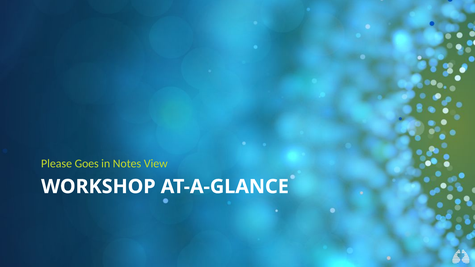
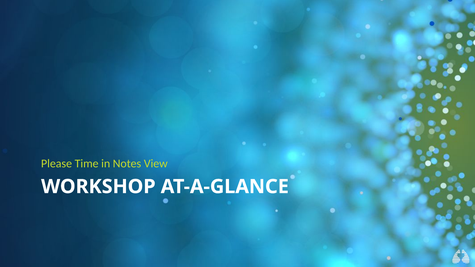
Goes: Goes -> Time (87, 164)
